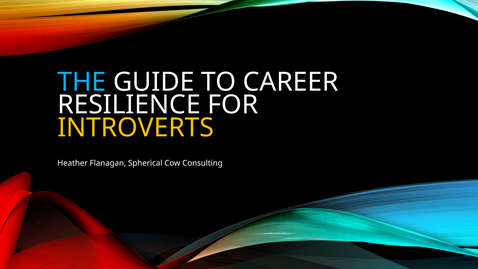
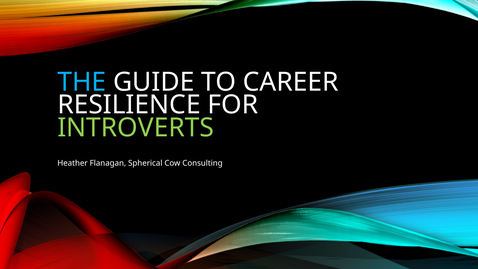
INTROVERTS colour: yellow -> light green (136, 128)
